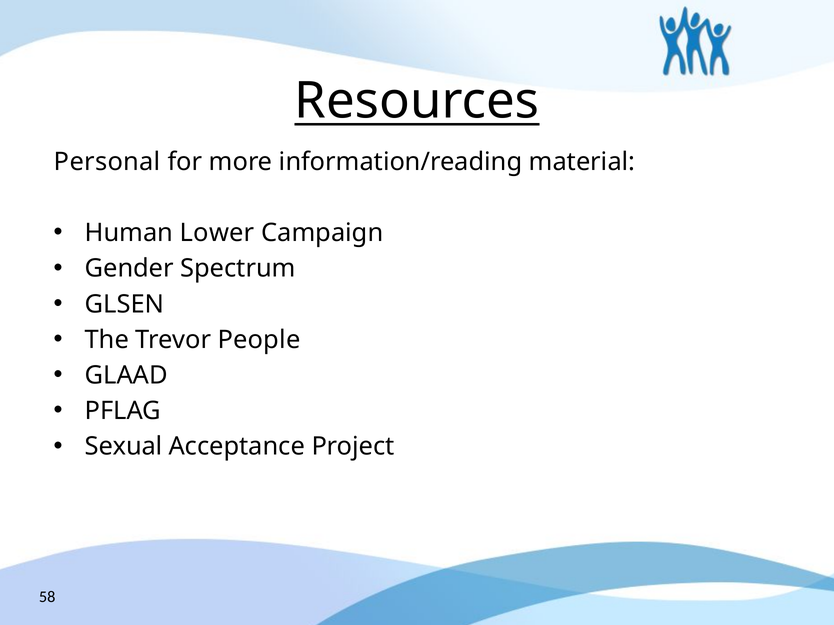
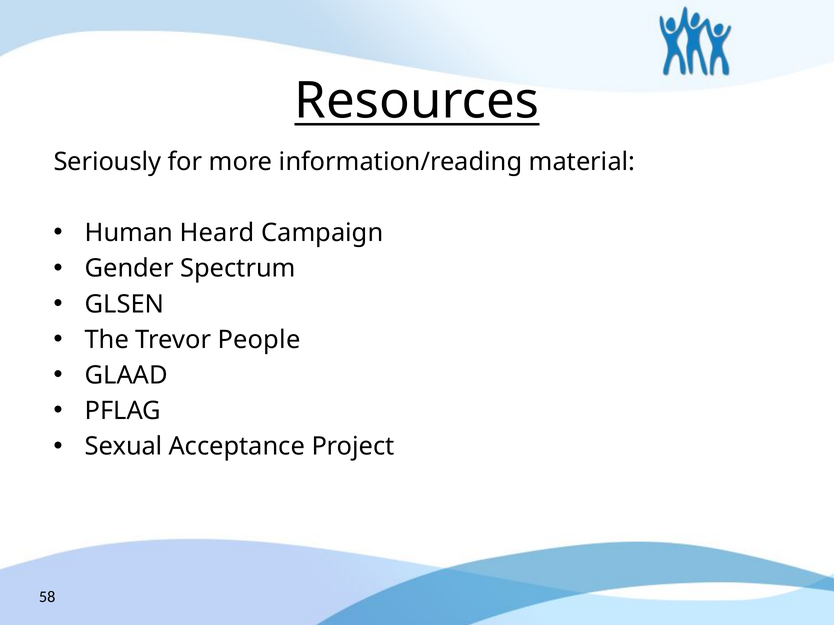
Personal: Personal -> Seriously (107, 162)
Lower: Lower -> Heard (217, 233)
